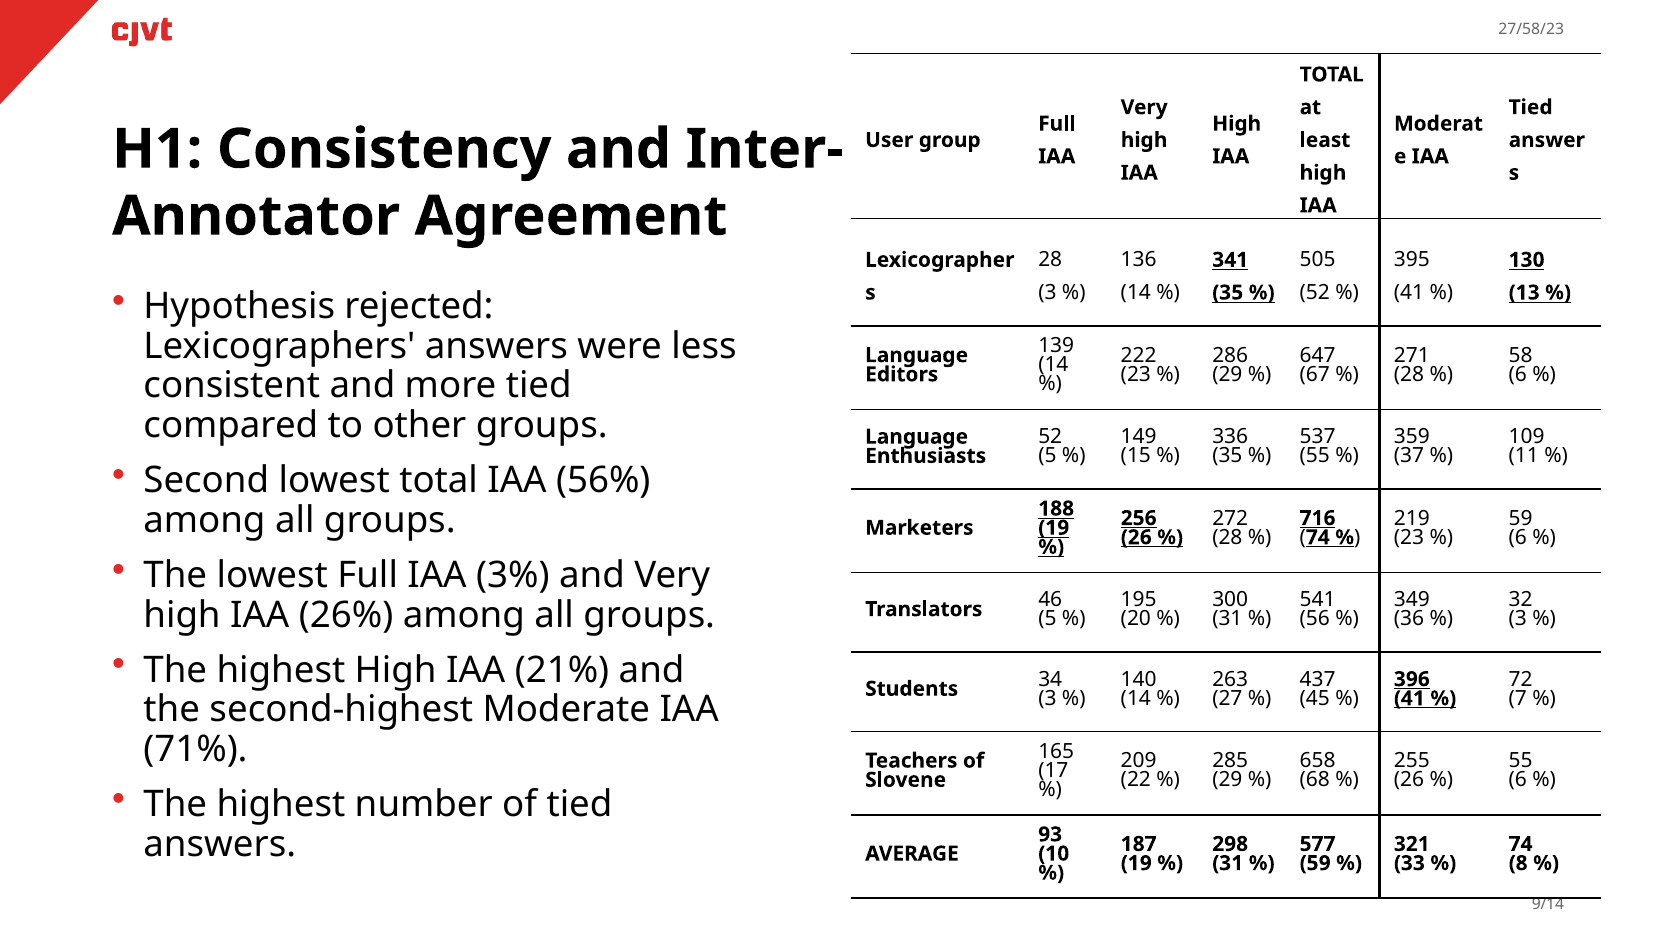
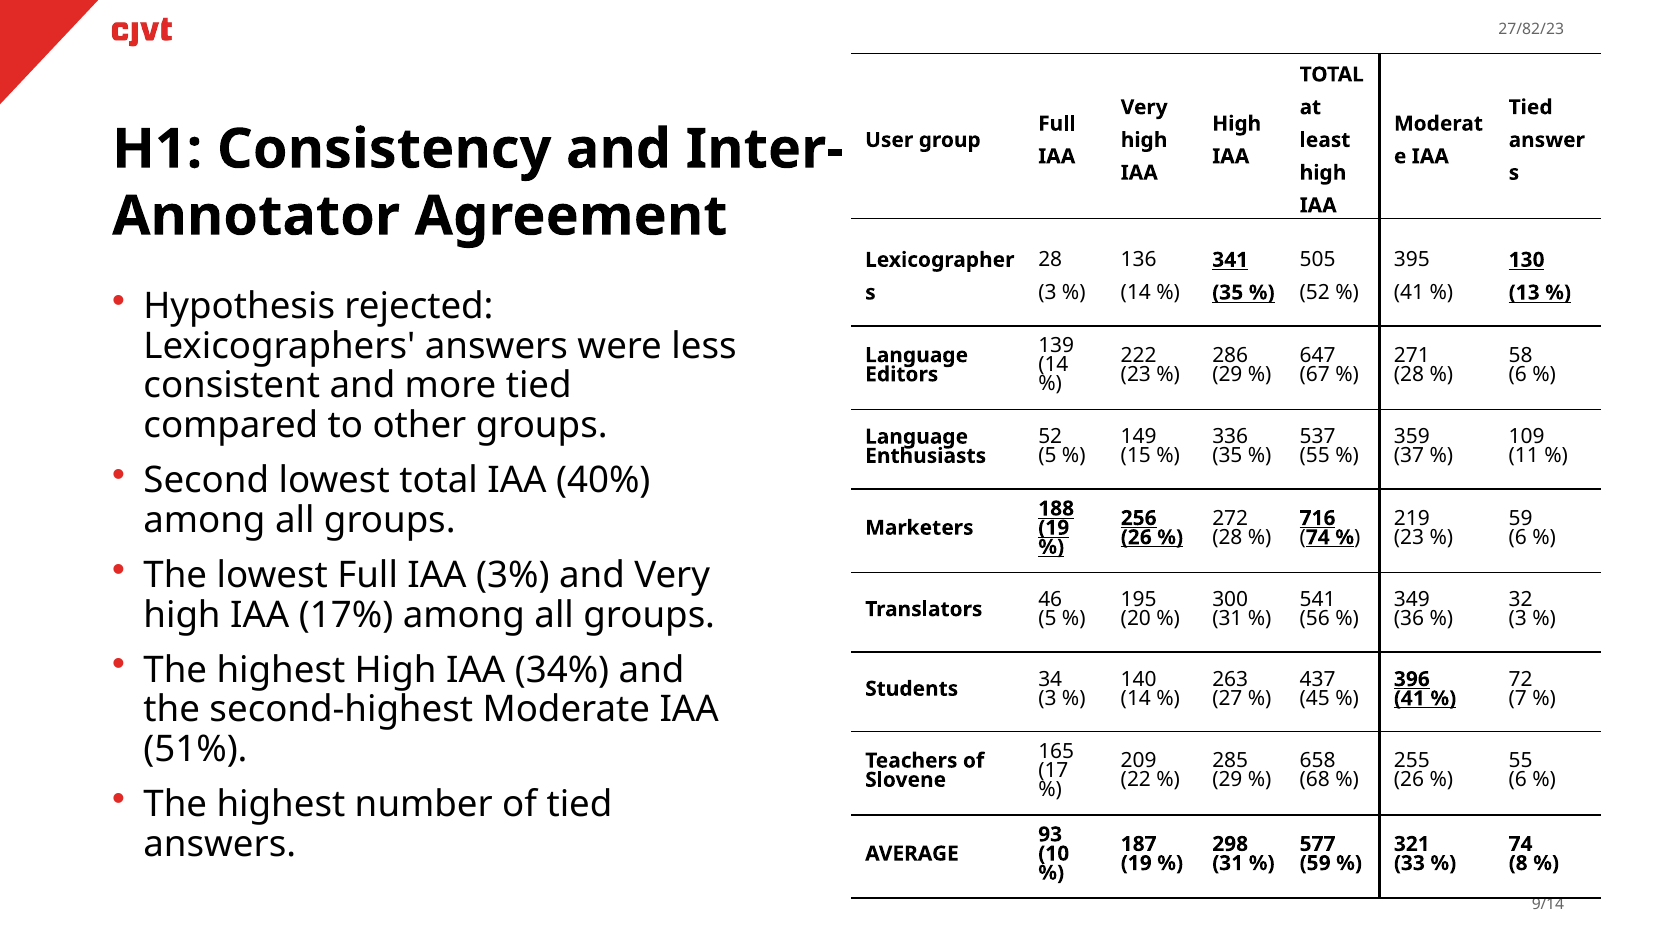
27/58/23: 27/58/23 -> 27/82/23 (1531, 29)
56%: 56% -> 40% (603, 481)
26%: 26% -> 17% (346, 616)
21%: 21% -> 34% (562, 671)
71%: 71% -> 51% (196, 750)
